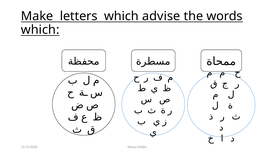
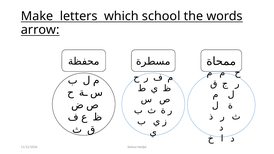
advise: advise -> school (161, 16)
which: which -> arrow (40, 30)
